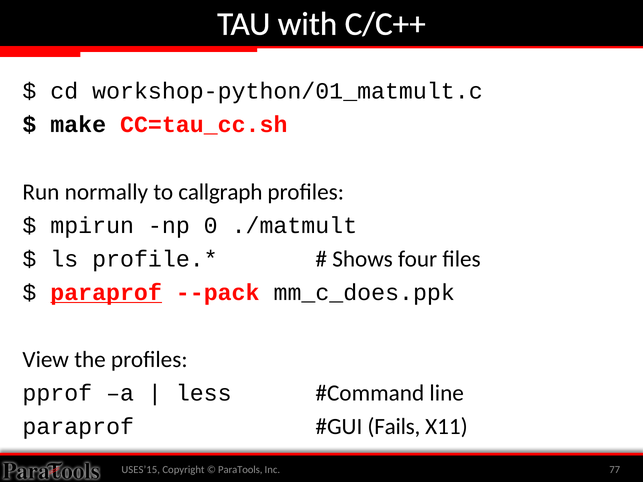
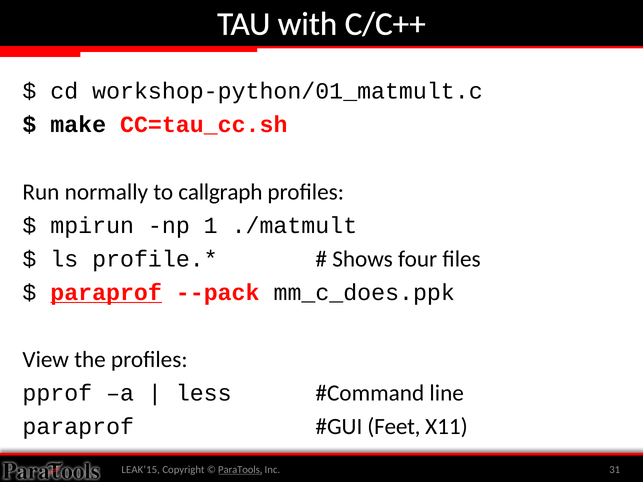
0: 0 -> 1 (211, 226)
Fails: Fails -> Feet (394, 427)
USES’15: USES’15 -> LEAK’15 (141, 470)
ParaTools underline: none -> present (240, 470)
77: 77 -> 31 (615, 470)
